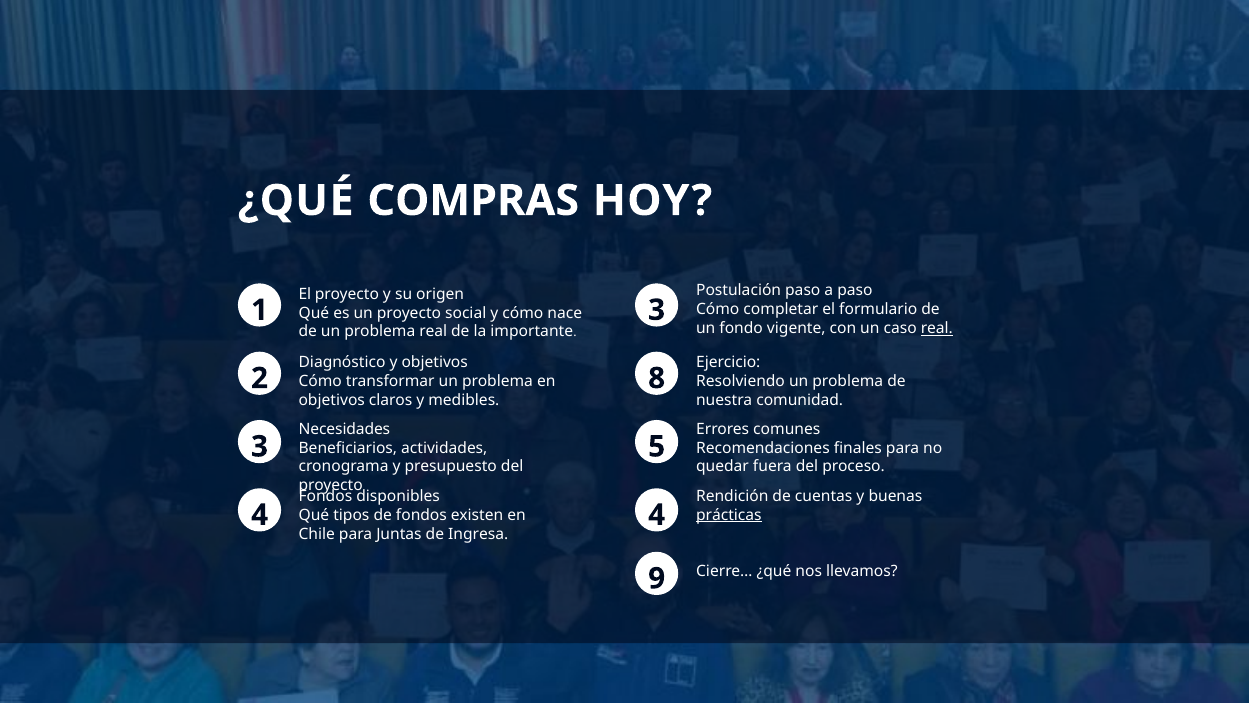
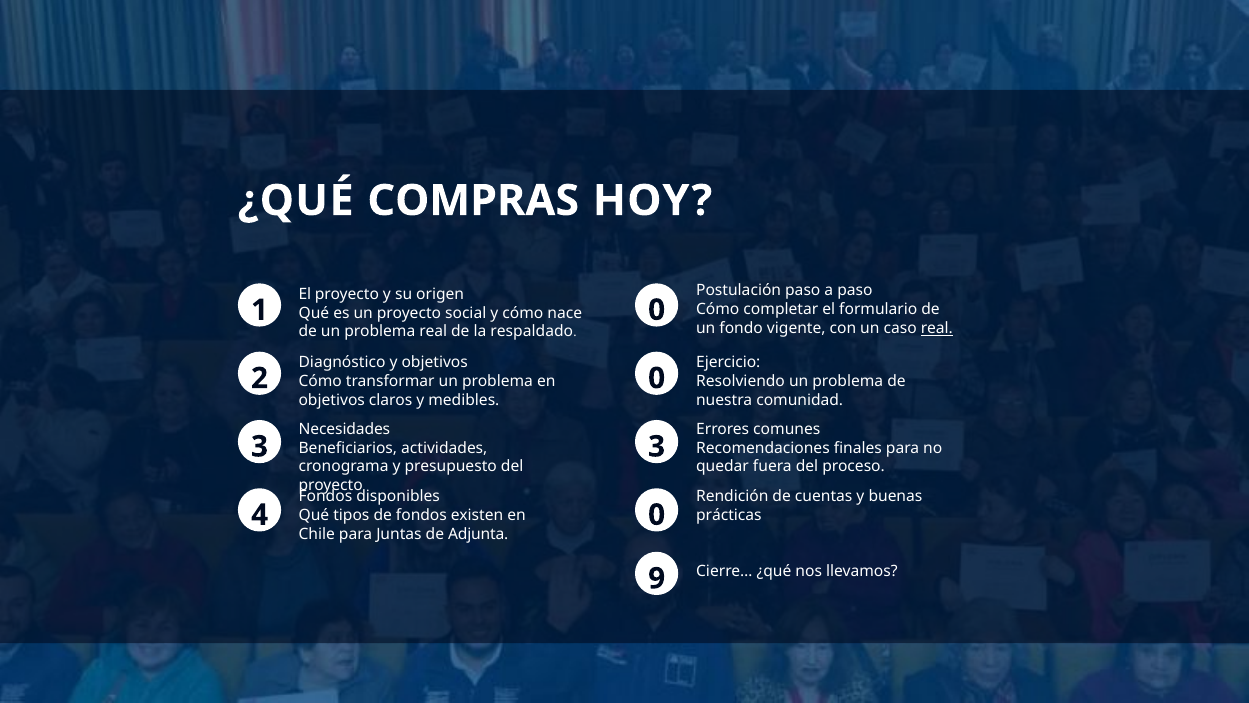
1 3: 3 -> 0 (657, 310)
importante: importante -> respaldado (532, 331)
2 8: 8 -> 0 (657, 378)
3 5: 5 -> 3 (657, 446)
4 4: 4 -> 0 (657, 515)
prácticas underline: present -> none (729, 515)
Ingresa: Ingresa -> Adjunta (478, 534)
